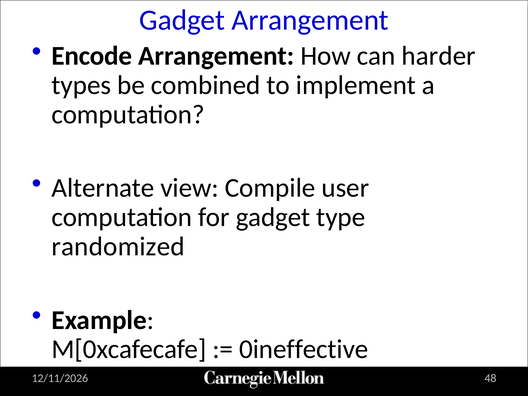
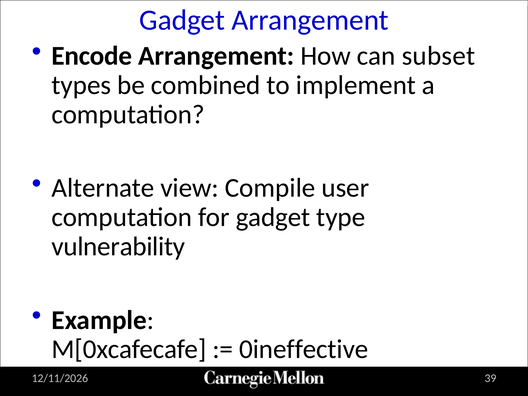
harder: harder -> subset (439, 56)
randomized: randomized -> vulnerability (118, 247)
48: 48 -> 39 (490, 378)
